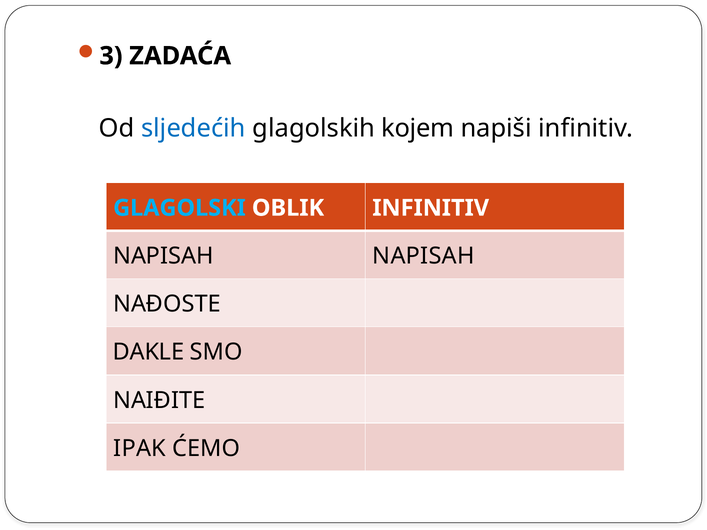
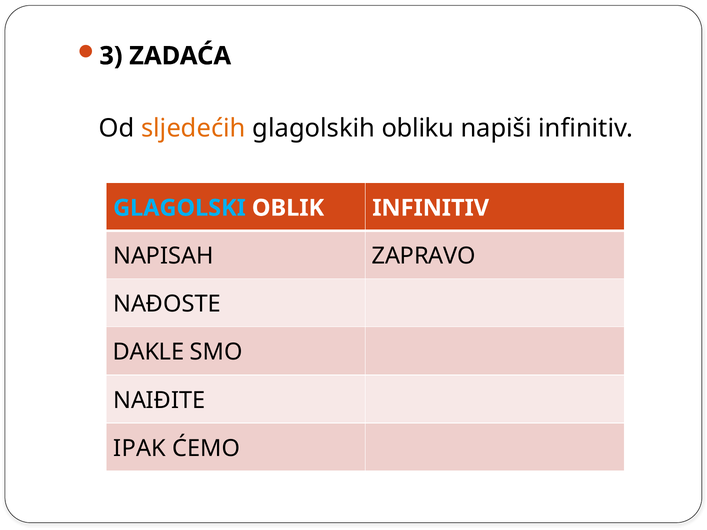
sljedećih colour: blue -> orange (193, 129)
kojem: kojem -> obliku (418, 129)
NAPISAH NAPISAH: NAPISAH -> ZAPRAVO (424, 256)
